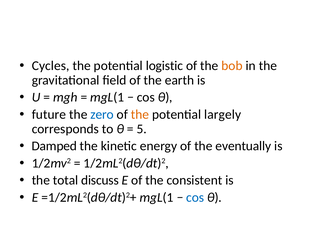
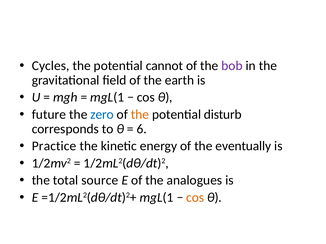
logistic: logistic -> cannot (164, 66)
bob colour: orange -> purple (232, 66)
largely: largely -> disturb (223, 115)
5: 5 -> 6 (142, 129)
Damped: Damped -> Practice (54, 146)
discuss: discuss -> source (100, 181)
consistent: consistent -> analogues (194, 181)
cos colour: blue -> orange (195, 198)
